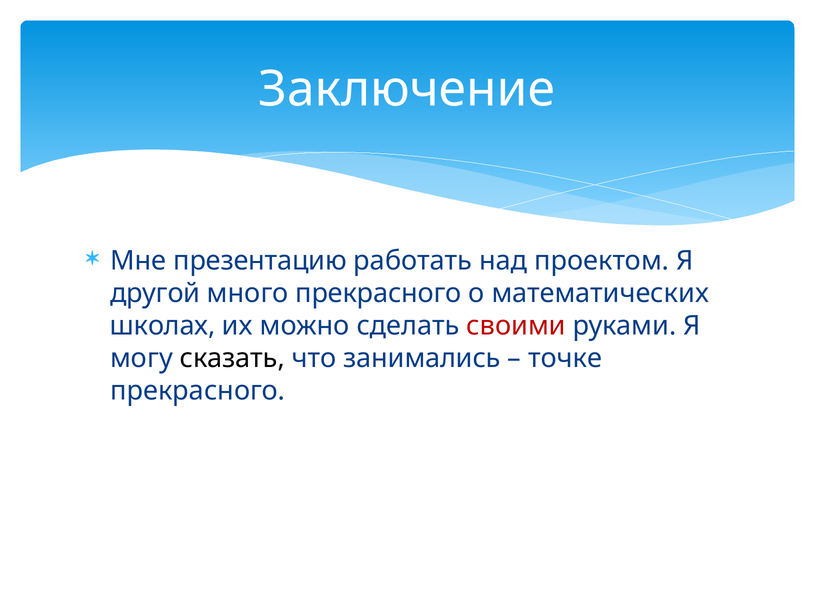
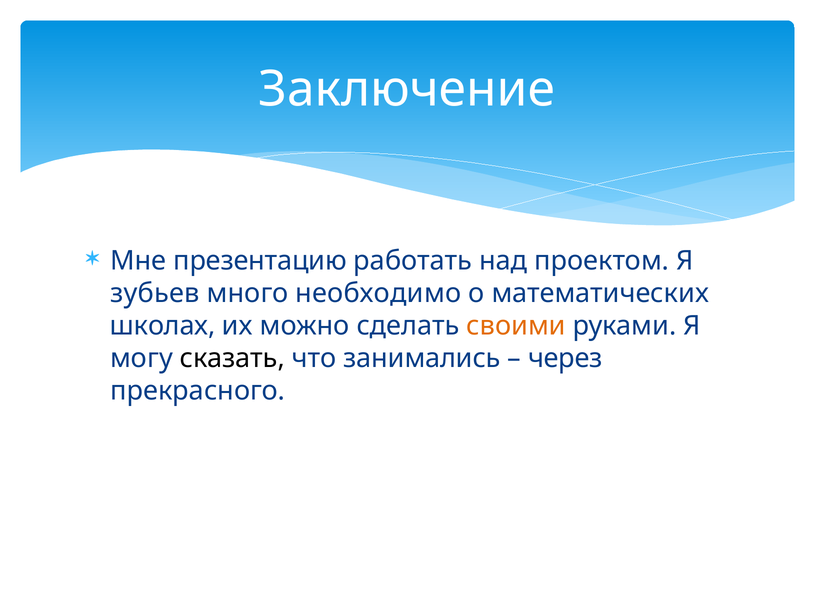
другой: другой -> зубьев (155, 293)
много прекрасного: прекрасного -> необходимо (378, 293)
своими colour: red -> orange (516, 326)
точке: точке -> через (565, 358)
